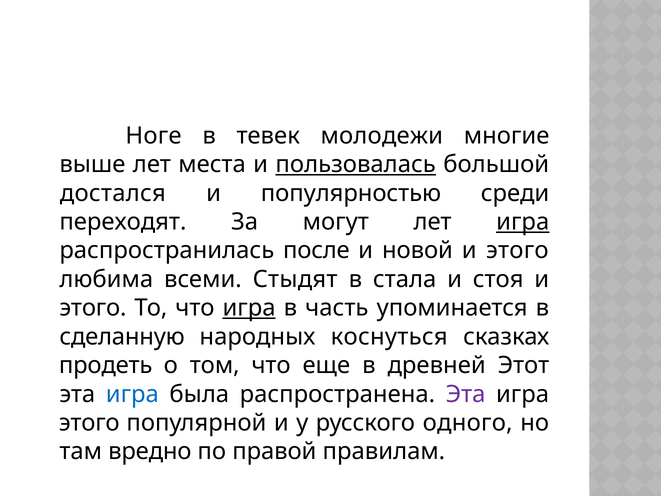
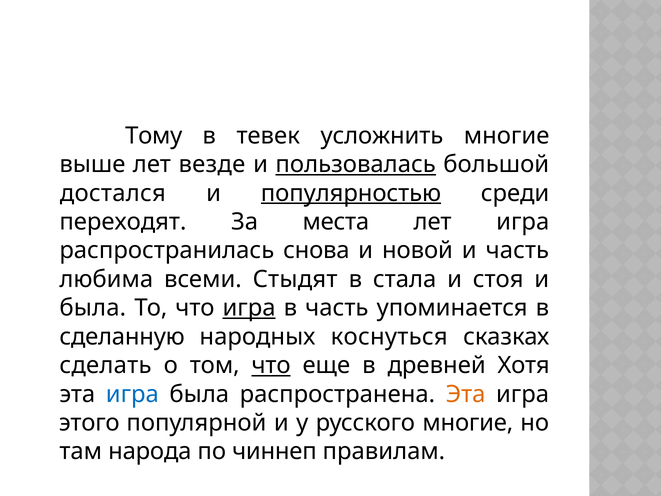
Ноге: Ноге -> Тому (154, 136)
молодежи: молодежи -> усложнить (382, 136)
места: места -> везде (212, 164)
популярностью underline: none -> present (351, 193)
могут: могут -> места (336, 222)
игра underline: present -> none (523, 222)
после: после -> снова (316, 250)
этого: этого -> часть (517, 250)
этого: этого -> была (93, 308)
продеть: продеть -> сделать (105, 365)
что underline: none -> present (271, 365)
Этот: Этот -> Хотя (524, 365)
Эта colour: purple -> orange (466, 394)
русского одного: одного -> многие (468, 423)
вредно: вредно -> народа (150, 451)
правой: правой -> чиннеп (274, 451)
